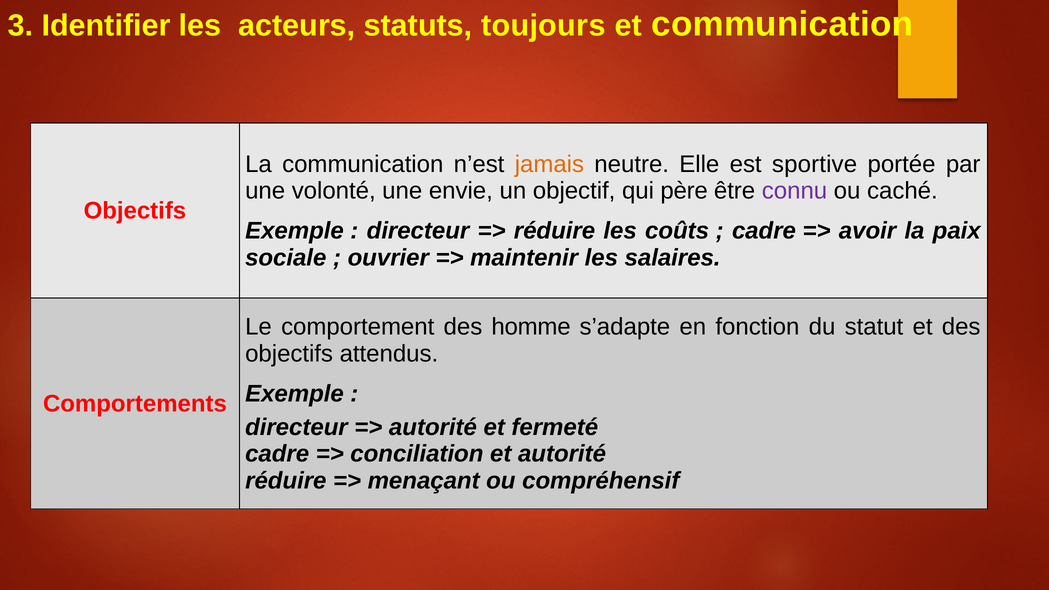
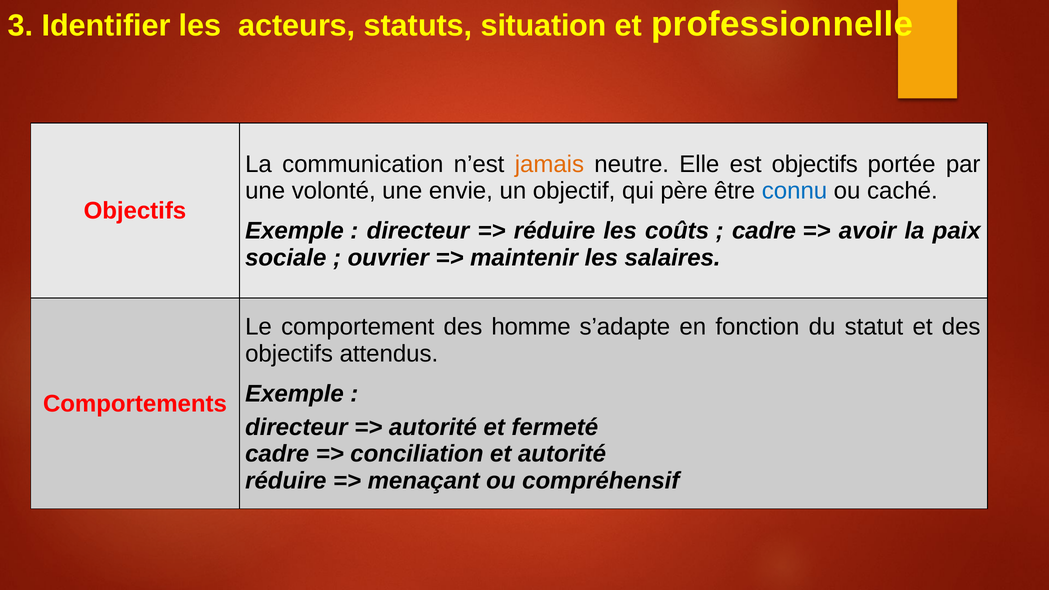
toujours: toujours -> situation (544, 25)
et communication: communication -> professionnelle (782, 24)
est sportive: sportive -> objectifs (815, 164)
connu colour: purple -> blue (795, 191)
